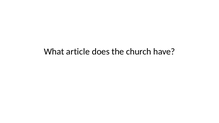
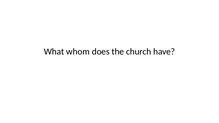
article: article -> whom (78, 52)
